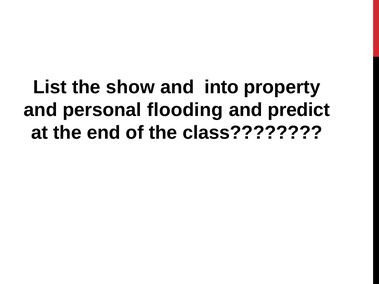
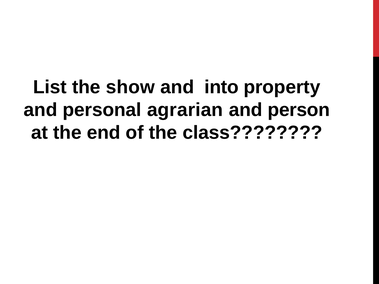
flooding: flooding -> agrarian (185, 110)
predict: predict -> person (299, 110)
